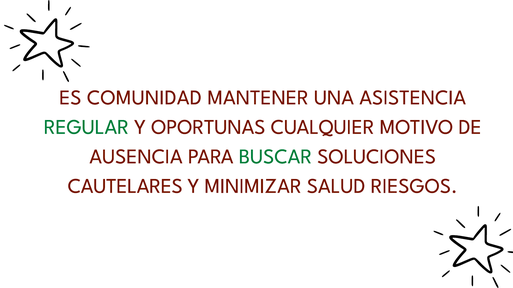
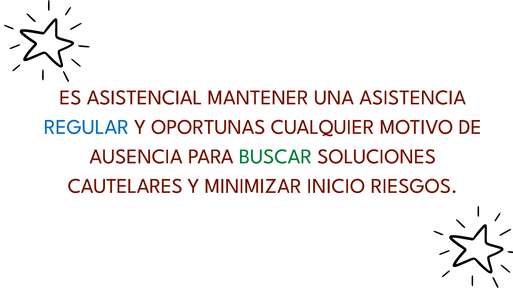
COMUNIDAD: COMUNIDAD -> ASISTENCIAL (144, 98)
REGULAR colour: green -> blue (86, 127)
SALUD: SALUD -> INICIO (336, 186)
